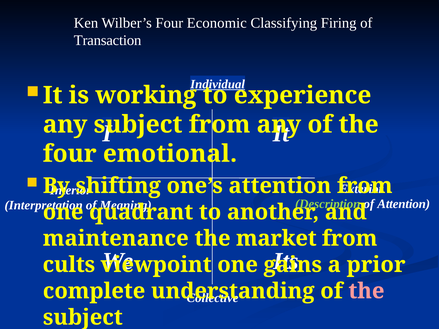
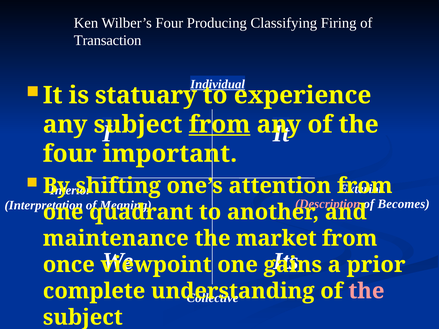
Economic: Economic -> Producing (217, 23)
working: working -> statuary (146, 95)
from underline: none -> present (220, 125)
emotional: emotional -> important (170, 154)
Description colour: light green -> pink (328, 204)
of Attention: Attention -> Becomes (404, 204)
cults: cults -> once (69, 265)
